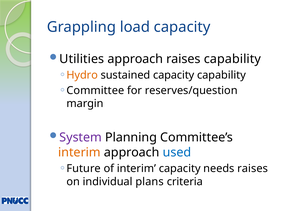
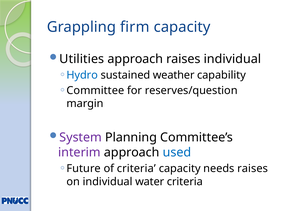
load: load -> firm (135, 27)
raises capability: capability -> individual (232, 59)
Hydro colour: orange -> blue (82, 75)
sustained capacity: capacity -> weather (174, 75)
interim colour: orange -> purple (79, 152)
of interim: interim -> criteria (136, 168)
plans: plans -> water (150, 181)
